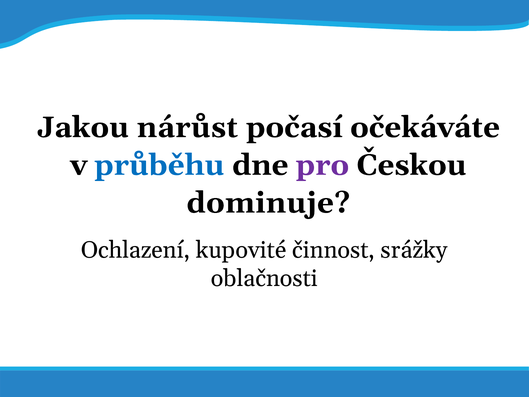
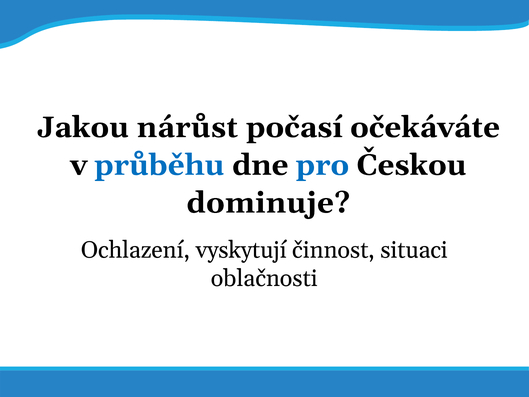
pro colour: purple -> blue (323, 165)
kupovité: kupovité -> vyskytují (241, 250)
srážky: srážky -> situaci (414, 250)
